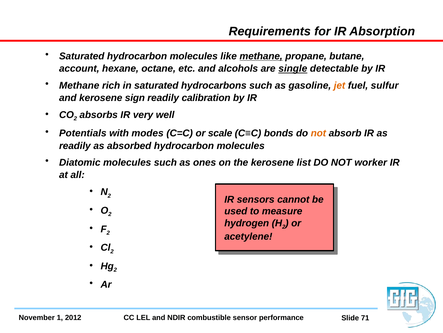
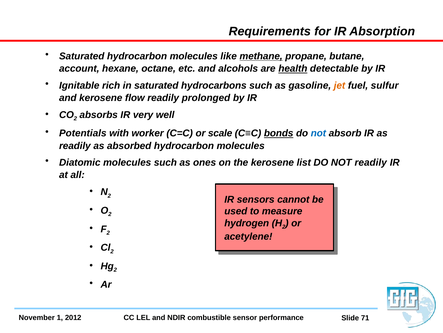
single: single -> health (293, 69)
Methane: Methane -> Ignitable (79, 85)
sign: sign -> flow (135, 98)
calibration: calibration -> prolonged (206, 98)
modes: modes -> worker (148, 133)
bonds underline: none -> present (279, 133)
not colour: orange -> blue (318, 133)
NOT worker: worker -> readily (371, 162)
